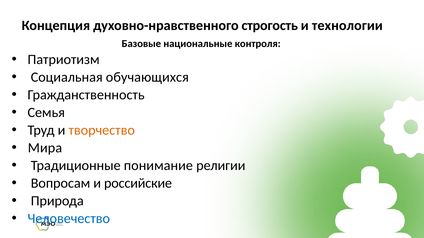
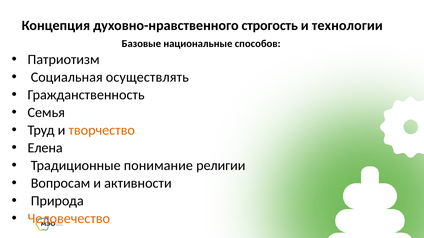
контроля: контроля -> способов (258, 44)
обучающихся: обучающихся -> осуществлять (147, 77)
Мира: Мира -> Елена (45, 148)
российские: российские -> активности (138, 184)
Человечество colour: blue -> orange (69, 219)
